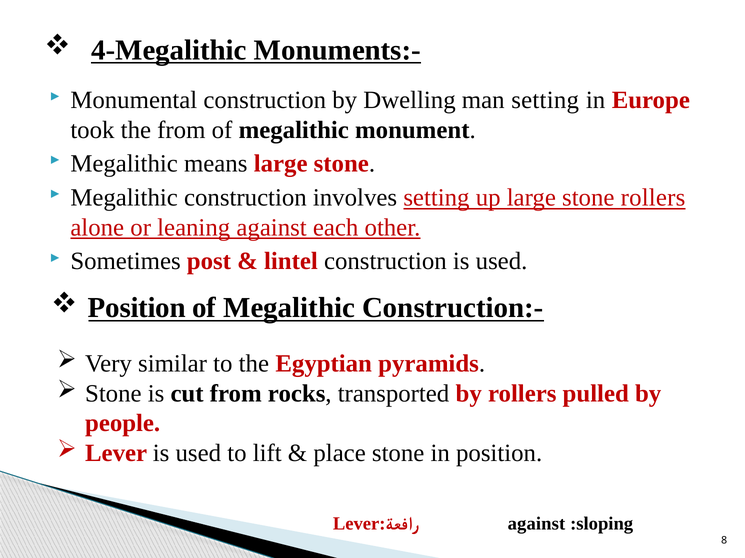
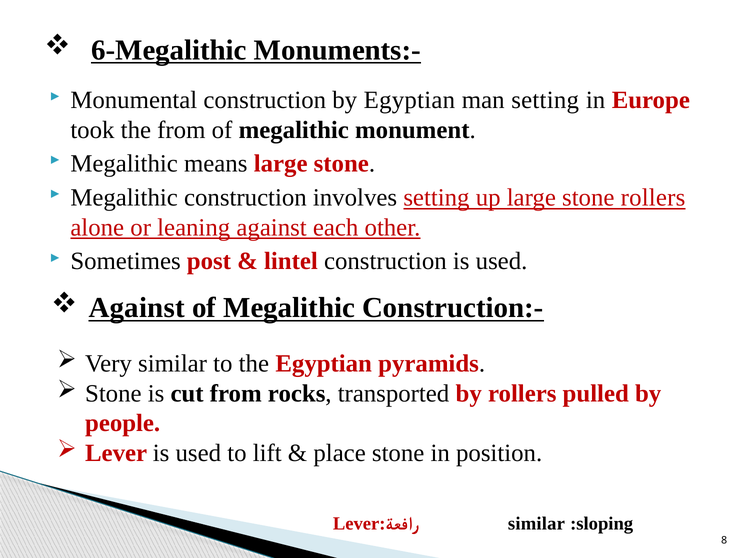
4-Megalithic: 4-Megalithic -> 6-Megalithic (169, 50)
by Dwelling: Dwelling -> Egyptian (409, 100)
Position: Position -> Against (137, 308)
against: against -> similar (536, 524)
